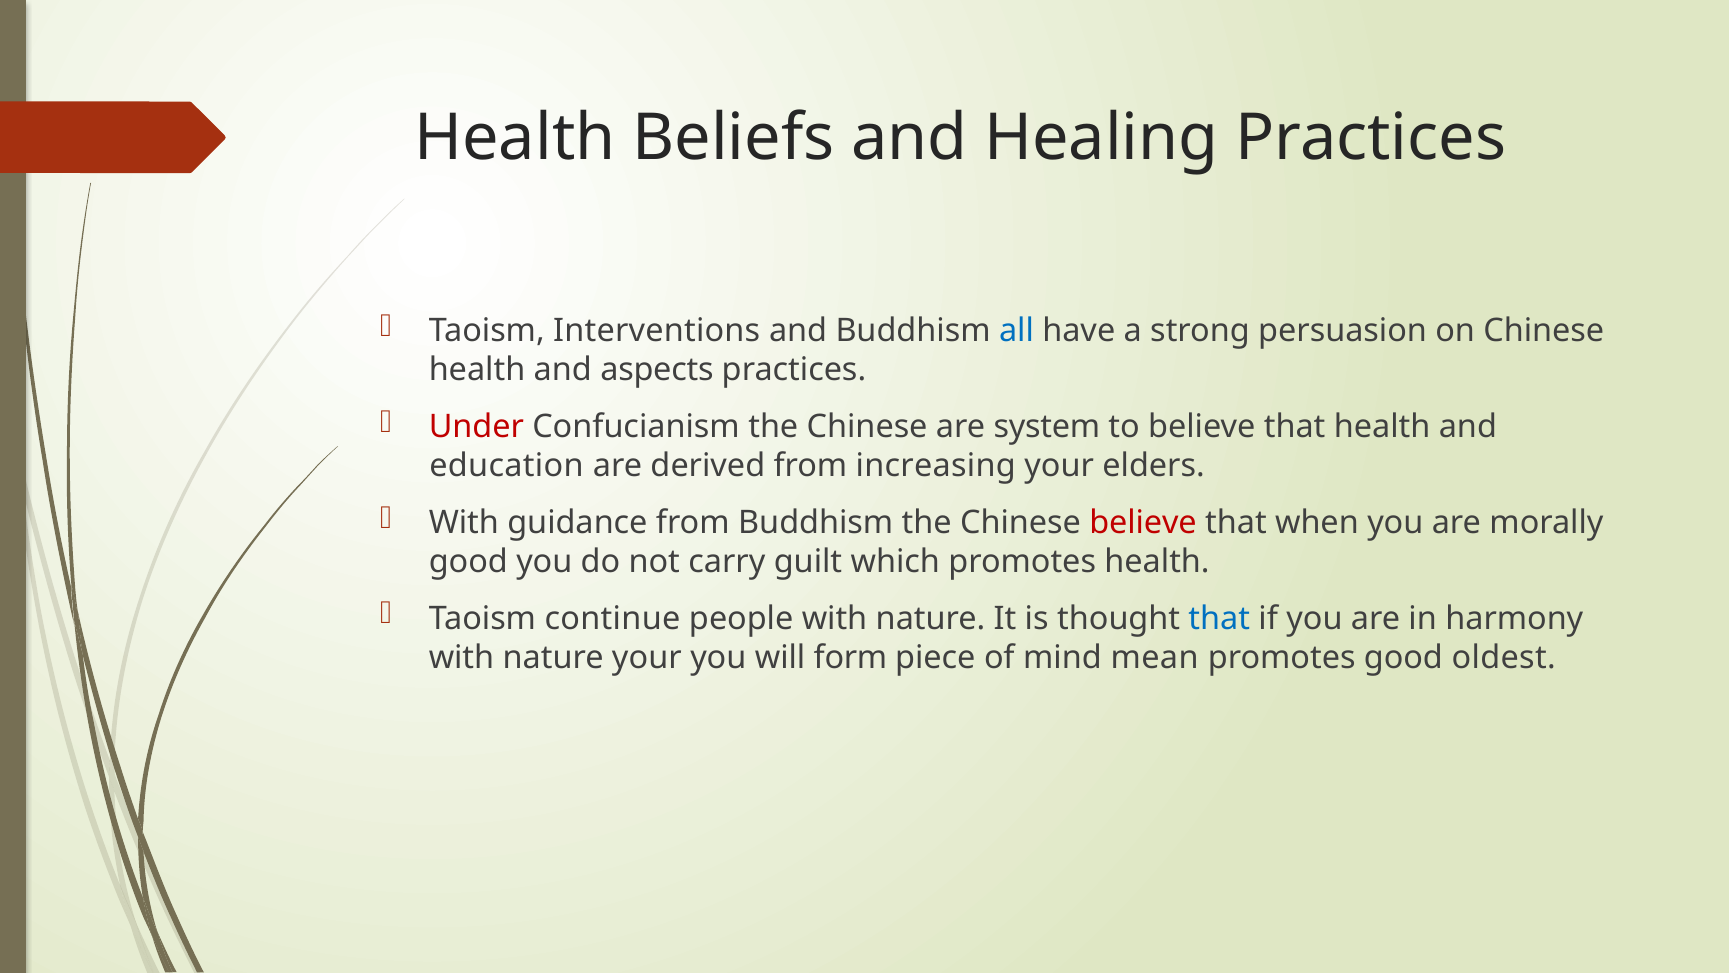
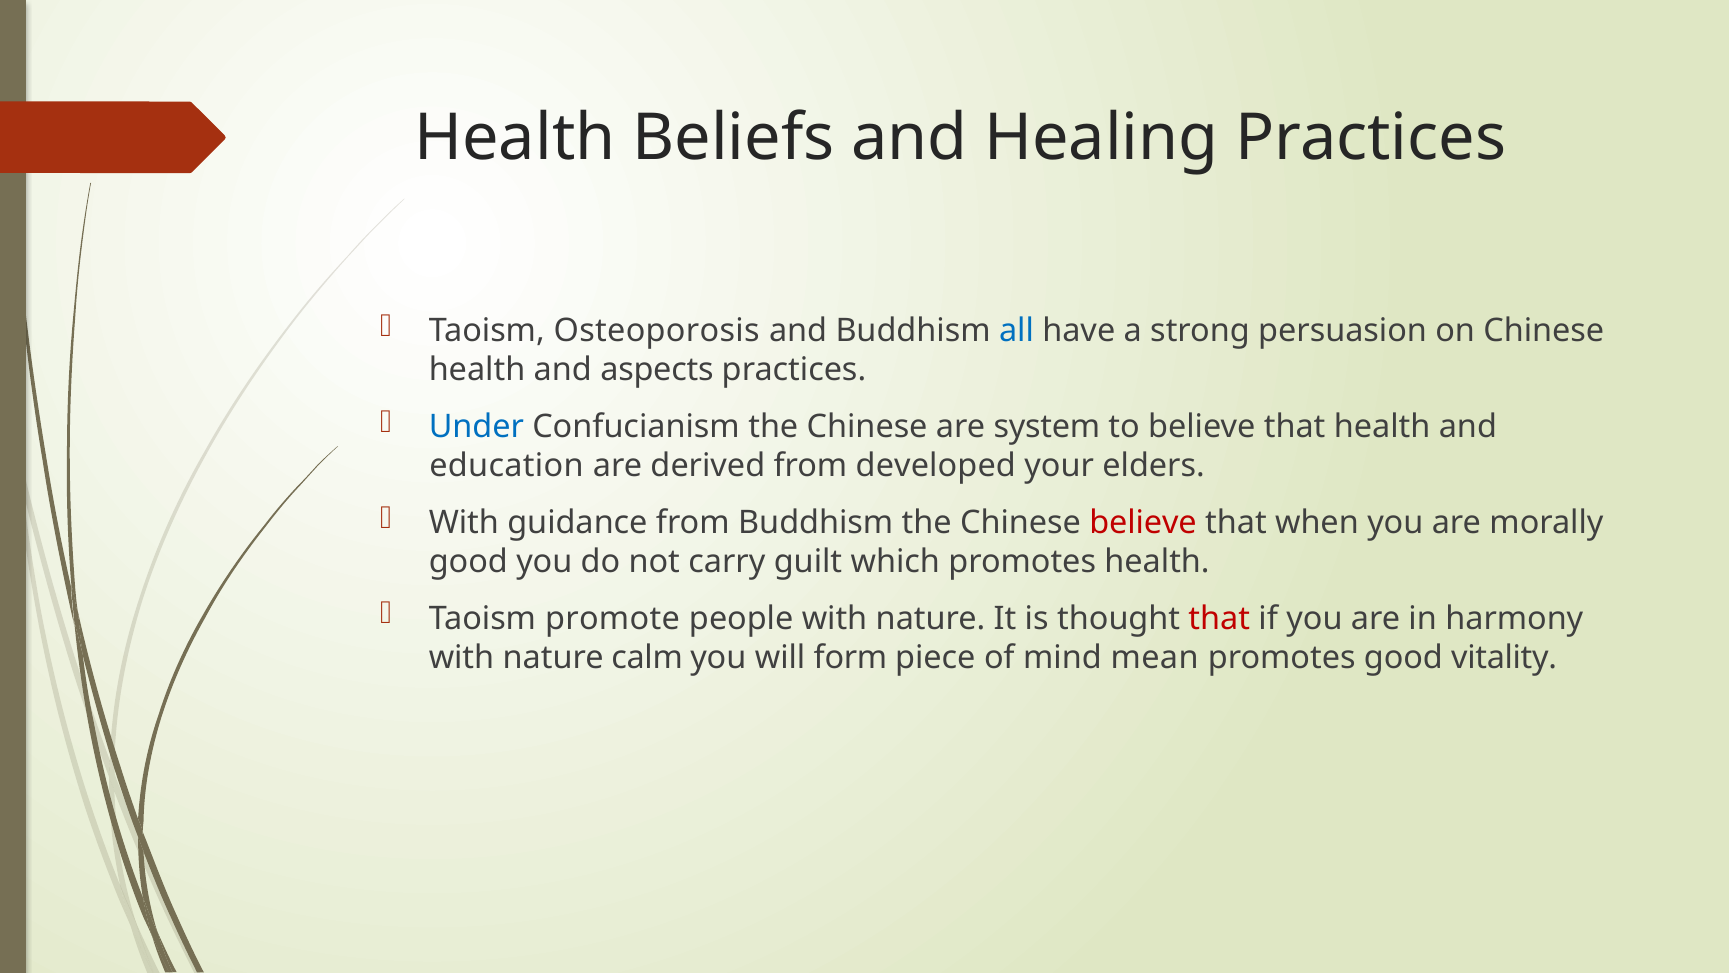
Interventions: Interventions -> Osteoporosis (657, 331)
Under colour: red -> blue (476, 427)
increasing: increasing -> developed (936, 466)
continue: continue -> promote (612, 618)
that colour: blue -> red (1219, 618)
nature your: your -> calm (647, 657)
oldest: oldest -> vitality (1504, 657)
